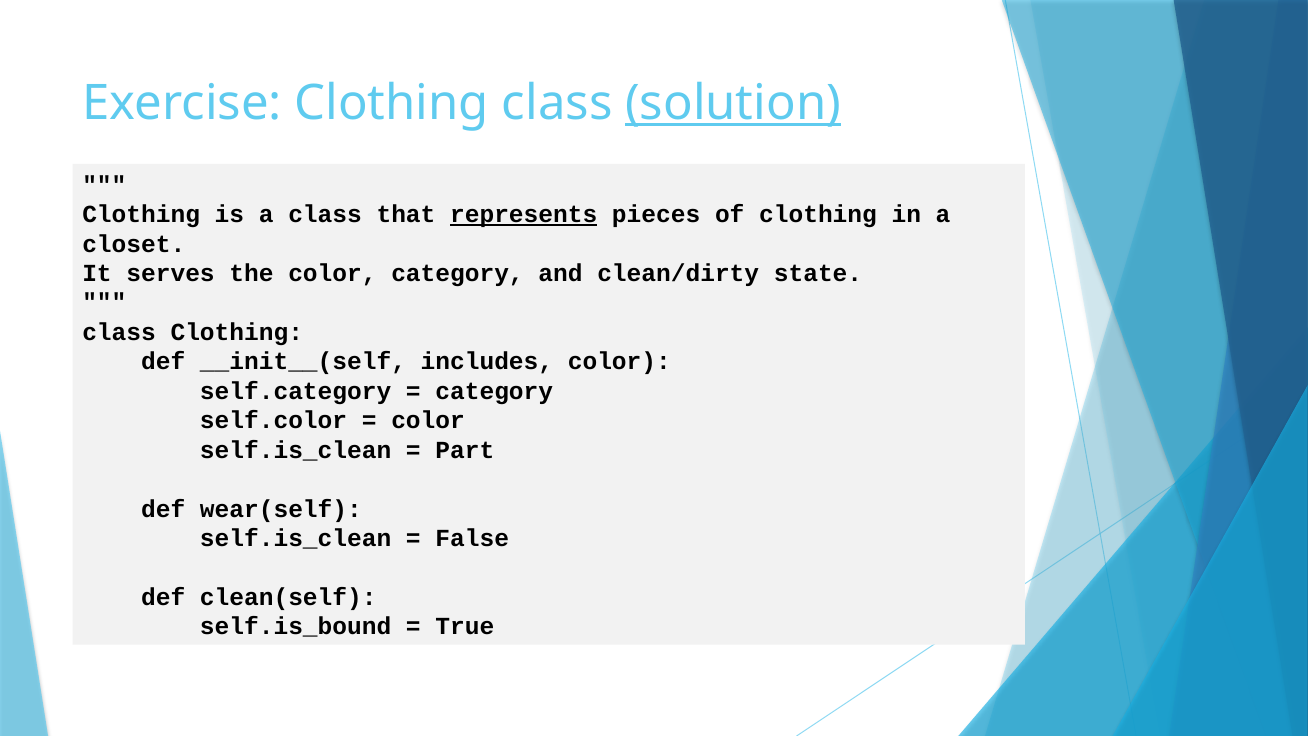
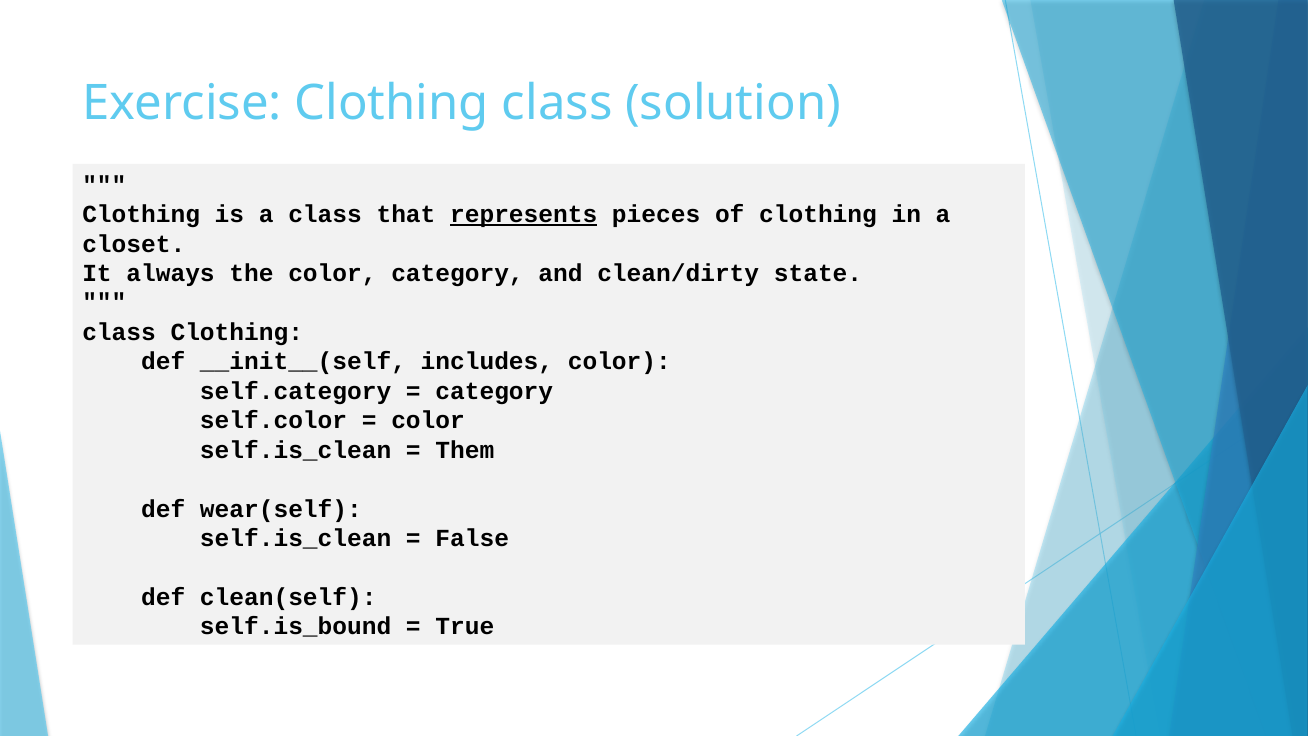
solution underline: present -> none (733, 103)
serves: serves -> always (171, 273)
Part: Part -> Them (465, 450)
